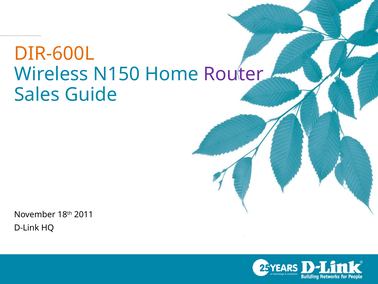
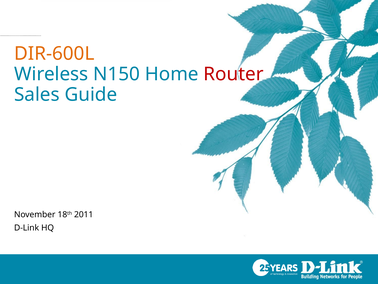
Router colour: purple -> red (234, 74)
